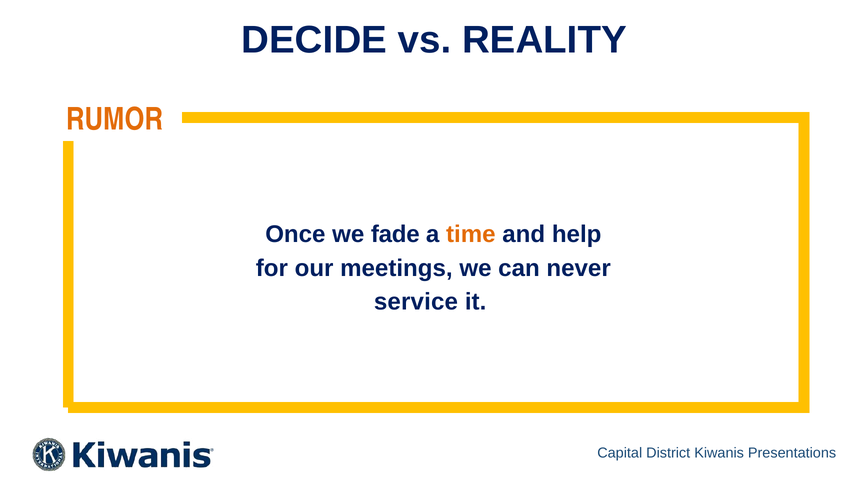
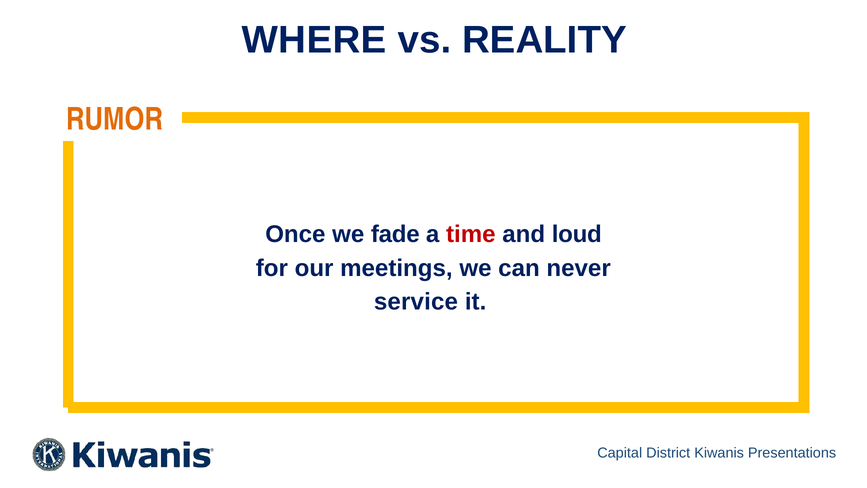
DECIDE: DECIDE -> WHERE (314, 40)
time colour: orange -> red (471, 234)
help: help -> loud (577, 234)
